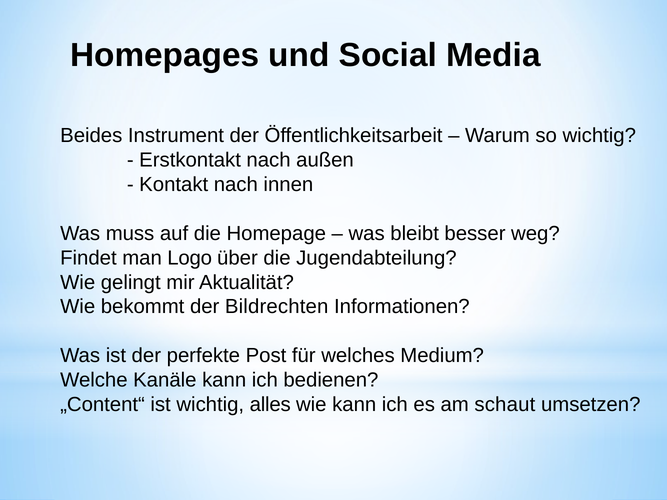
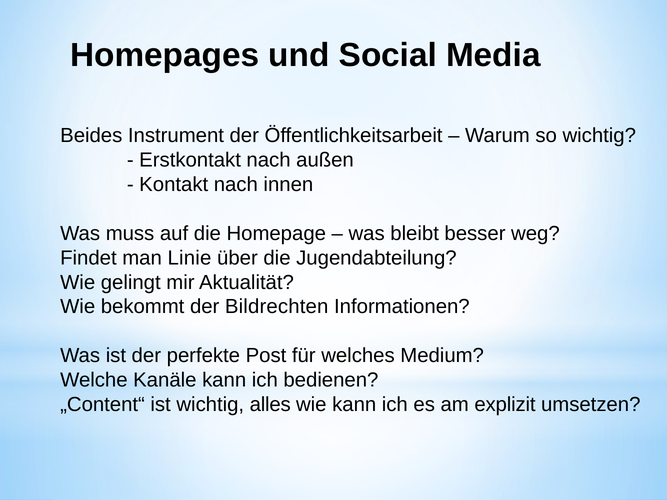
Logo: Logo -> Linie (189, 258)
schaut: schaut -> explizit (505, 405)
